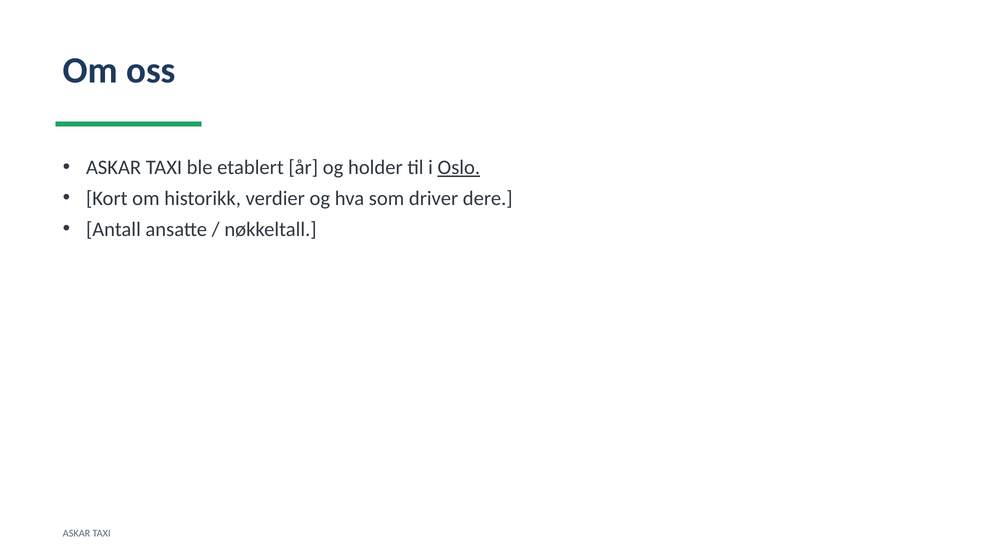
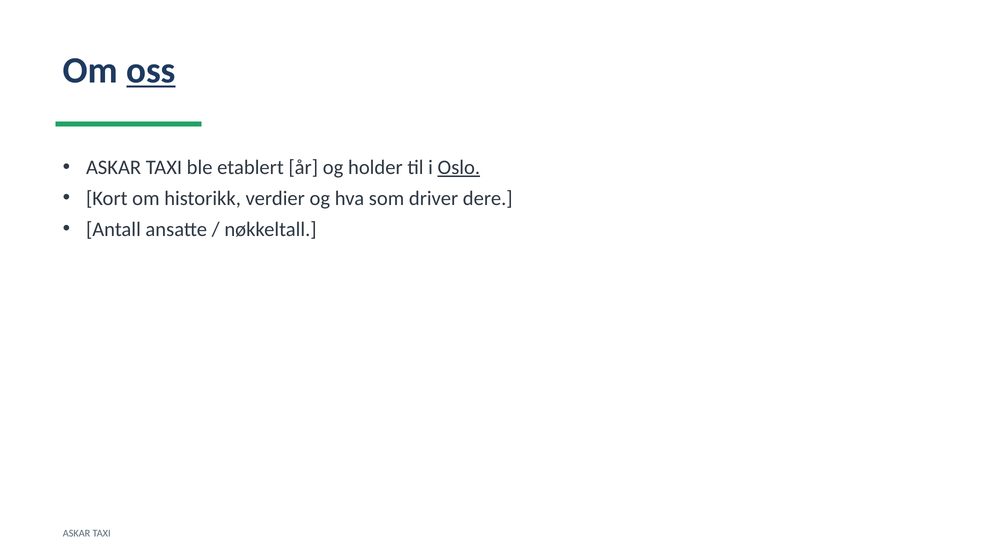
oss underline: none -> present (151, 71)
